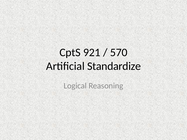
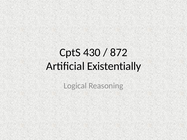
921: 921 -> 430 (92, 53)
570: 570 -> 872 (119, 53)
Standardize: Standardize -> Existentially (114, 66)
